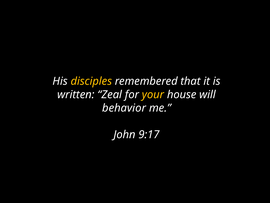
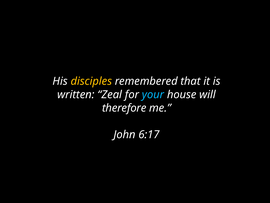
your colour: yellow -> light blue (153, 94)
behavior: behavior -> therefore (124, 108)
9:17: 9:17 -> 6:17 (149, 134)
